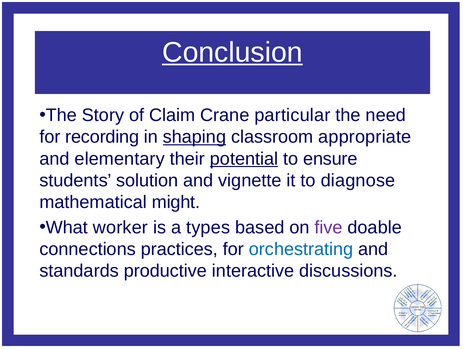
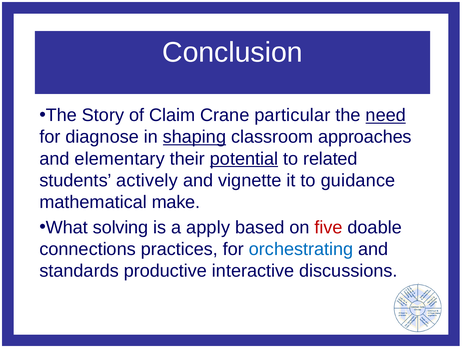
Conclusion underline: present -> none (232, 52)
need underline: none -> present (386, 115)
recording: recording -> diagnose (102, 137)
appropriate: appropriate -> approaches (365, 137)
ensure: ensure -> related (330, 159)
solution: solution -> actively (147, 180)
diagnose: diagnose -> guidance (358, 180)
might: might -> make (176, 202)
worker: worker -> solving (121, 227)
types: types -> apply (208, 227)
five colour: purple -> red (329, 227)
